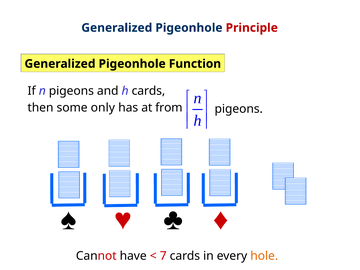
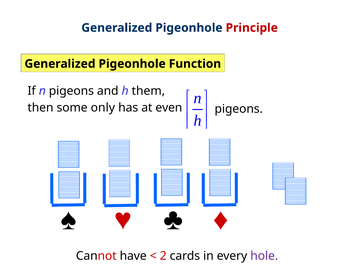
h cards: cards -> them (148, 91)
from: from -> even (169, 108)
7: 7 -> 2 (163, 256)
hole colour: orange -> purple (264, 256)
